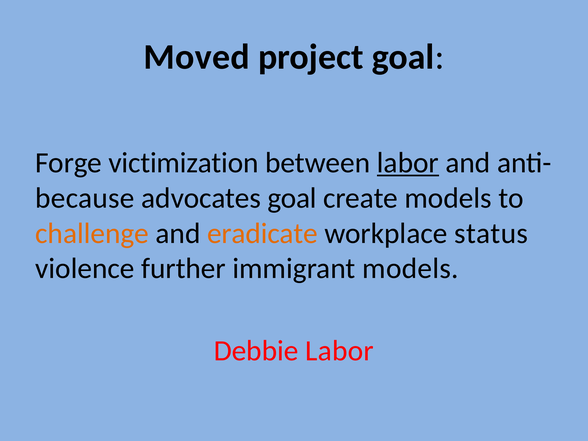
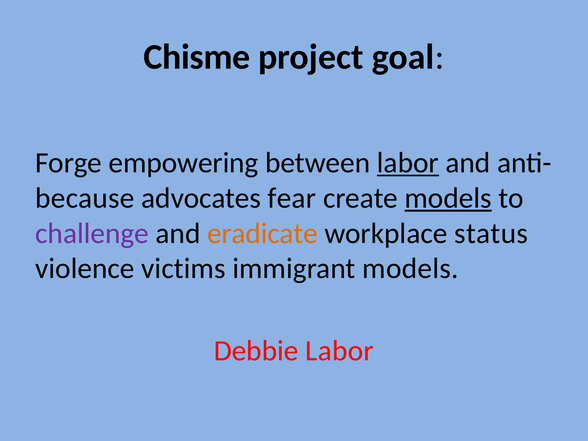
Moved: Moved -> Chisme (197, 57)
victimization: victimization -> empowering (184, 163)
advocates goal: goal -> fear (292, 198)
models underline: none -> present (448, 198)
challenge colour: orange -> purple (92, 233)
further: further -> victims (183, 269)
